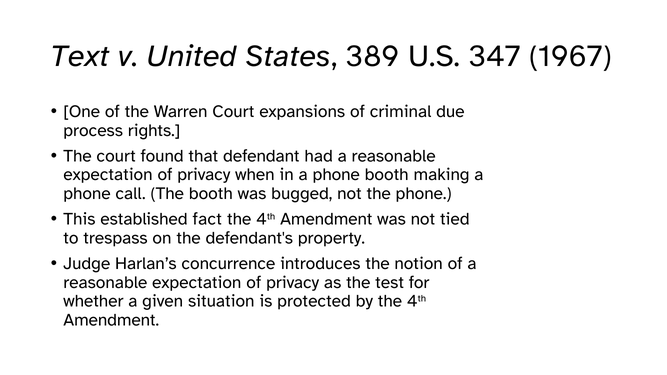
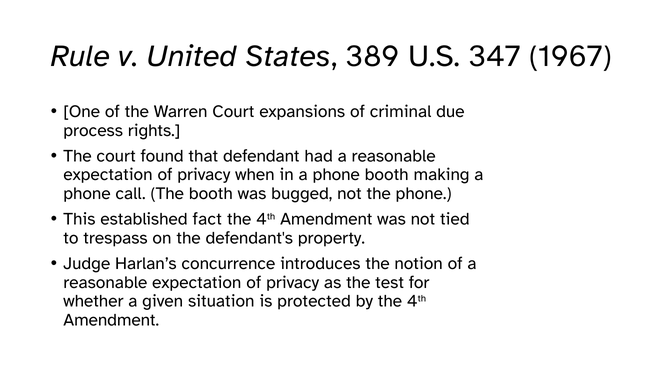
Text: Text -> Rule (80, 56)
